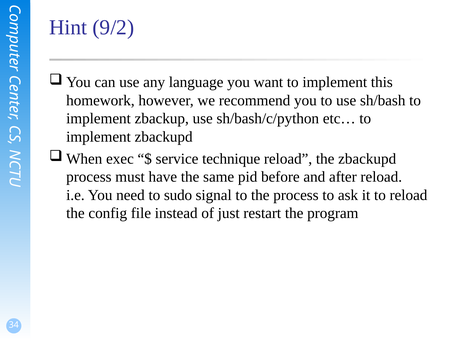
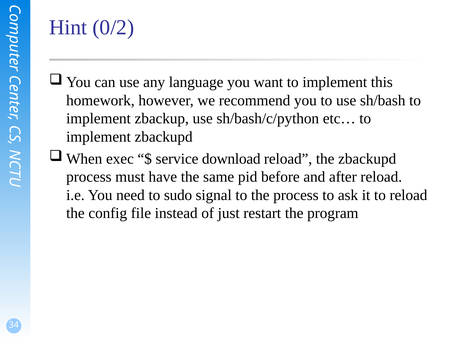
9/2: 9/2 -> 0/2 (113, 27)
technique: technique -> download (231, 158)
